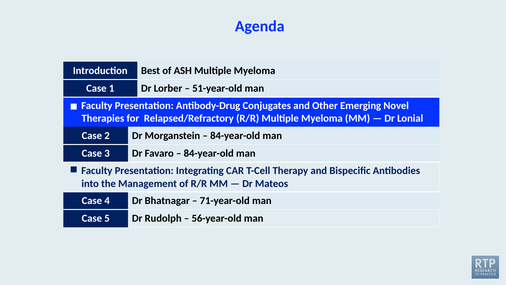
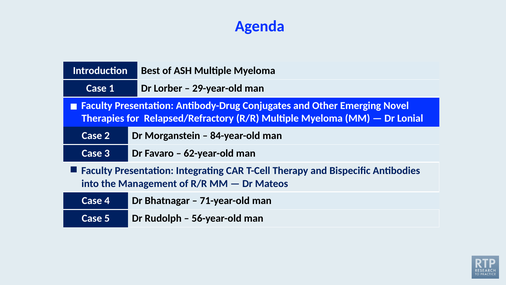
51-year-old: 51-year-old -> 29-year-old (217, 88)
84-year-old: 84-year-old -> 62-year-old (209, 153)
